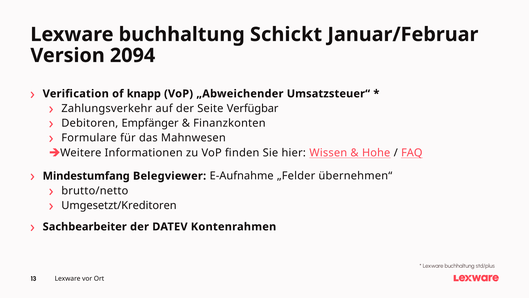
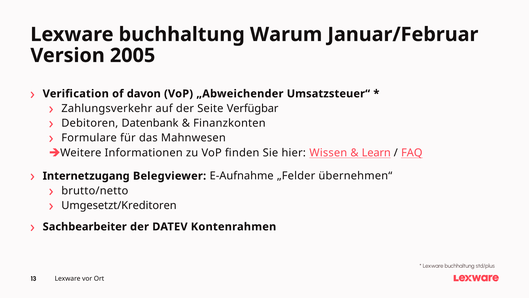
Schickt: Schickt -> Warum (286, 34)
2094: 2094 -> 2005 (133, 55)
knapp: knapp -> davon (144, 94)
Empfänger: Empfänger -> Datenbank (150, 123)
Hohe: Hohe -> Learn (376, 153)
Mindestumfang: Mindestumfang -> Internetzugang (86, 176)
